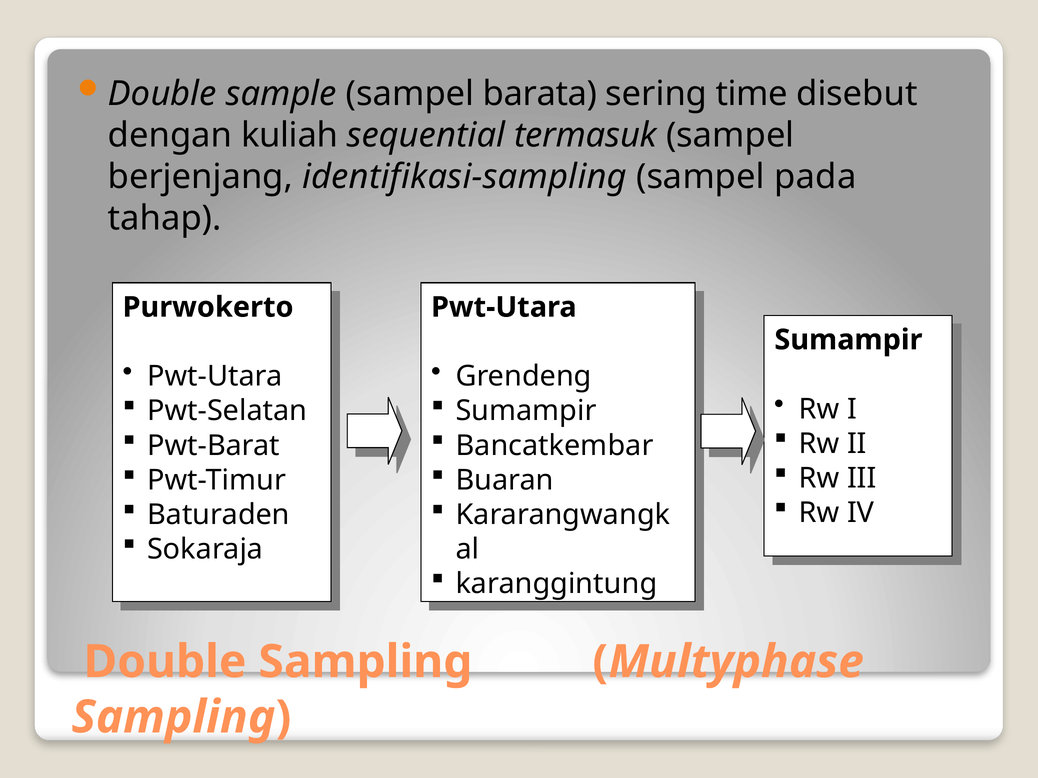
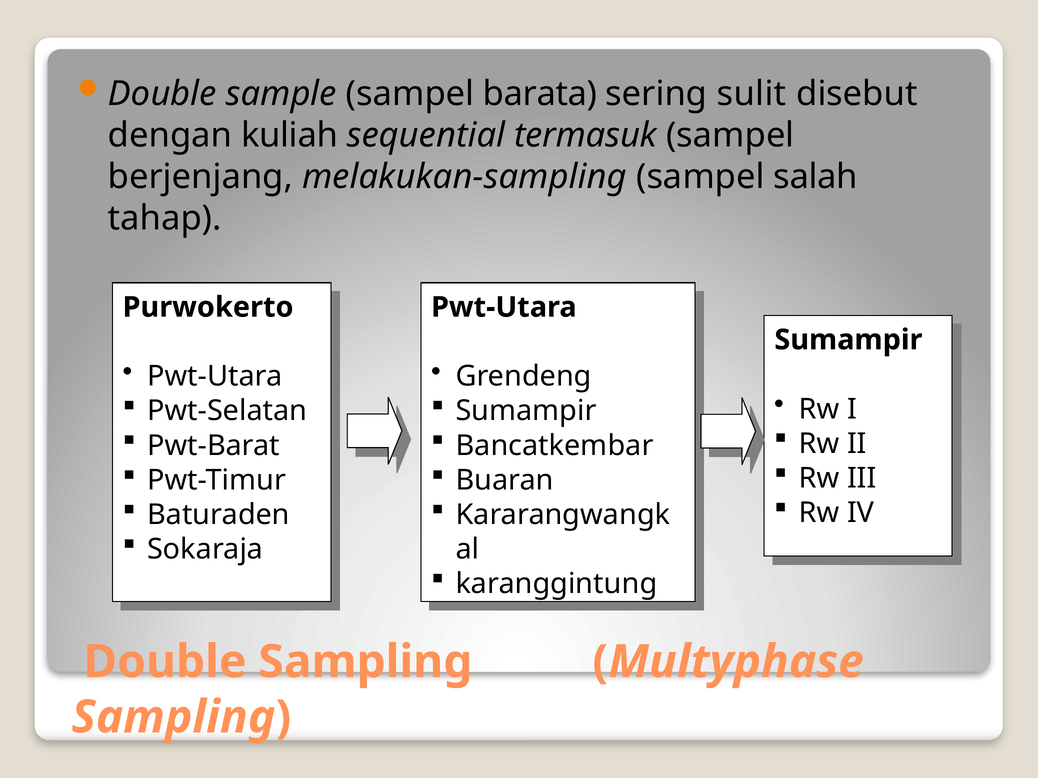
time: time -> sulit (752, 94)
identifikasi-sampling: identifikasi-sampling -> melakukan-sampling (465, 177)
pada: pada -> salah (816, 177)
